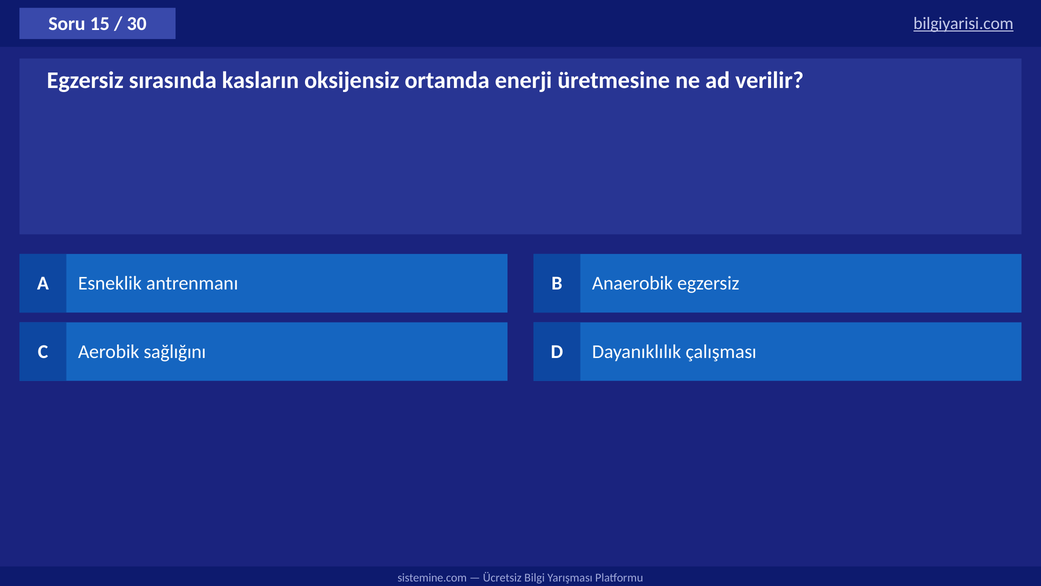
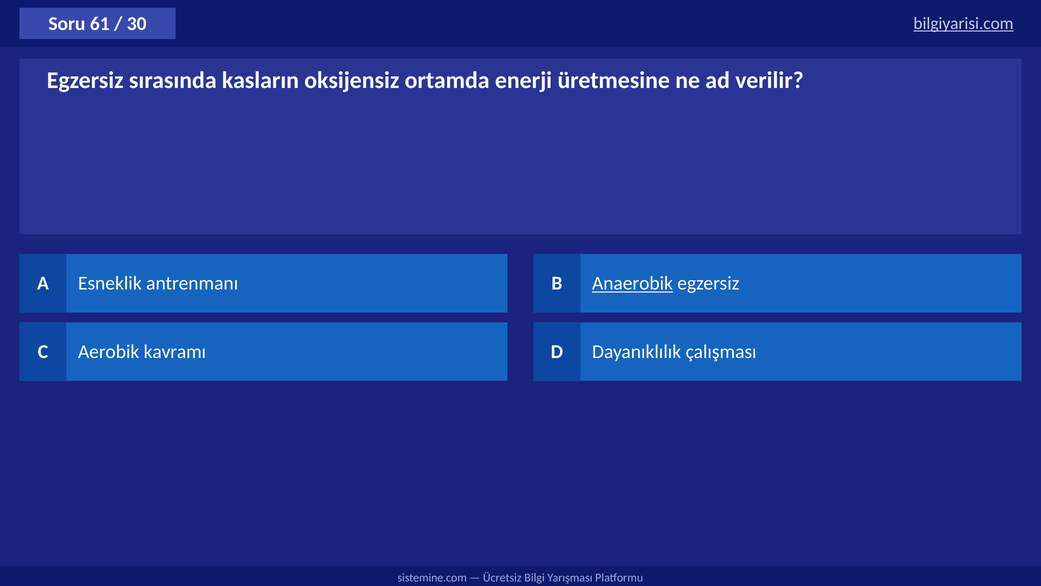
15: 15 -> 61 (100, 24)
Anaerobik underline: none -> present (633, 283)
sağlığını: sağlığını -> kavramı (175, 352)
